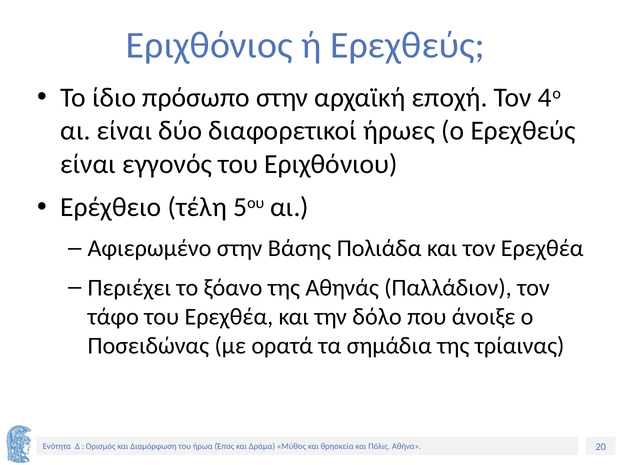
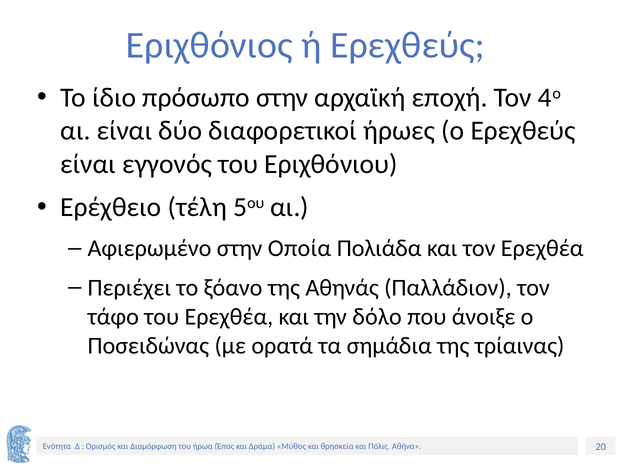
Βάσης: Βάσης -> Οποία (299, 248)
